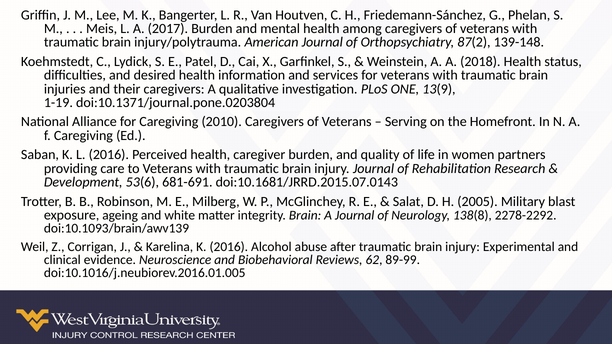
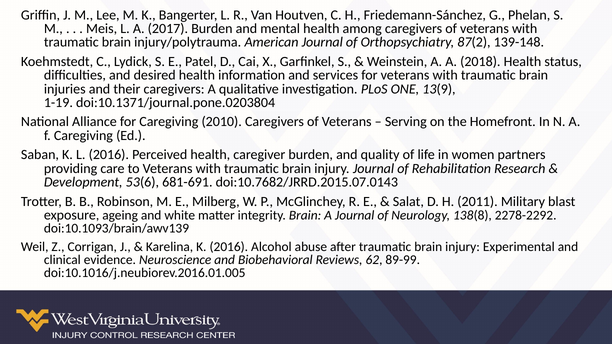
doi:10.1681/JRRD.2015.07.0143: doi:10.1681/JRRD.2015.07.0143 -> doi:10.7682/JRRD.2015.07.0143 (307, 182)
2005: 2005 -> 2011 (478, 202)
